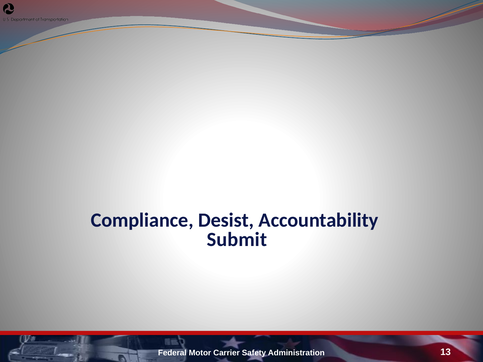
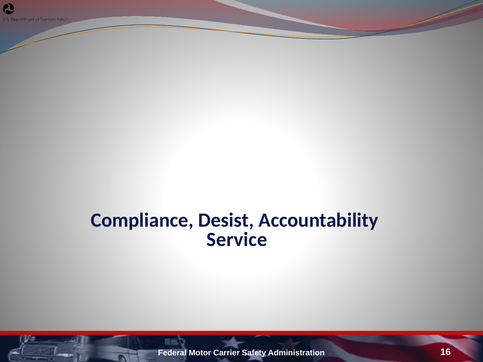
Submit: Submit -> Service (237, 240)
13: 13 -> 16 (446, 352)
